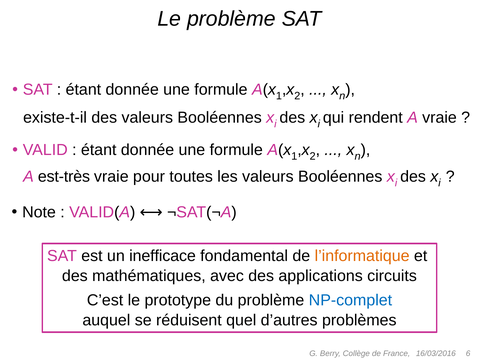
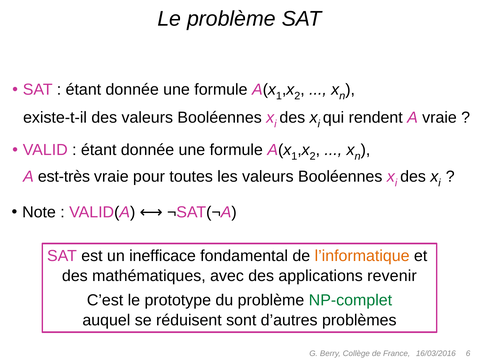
circuits: circuits -> revenir (392, 276)
NP-complet colour: blue -> green (350, 300)
quel: quel -> sont (241, 320)
